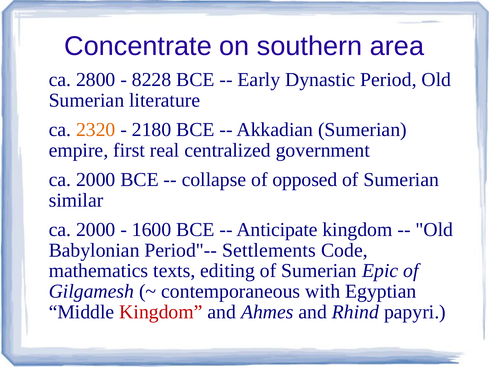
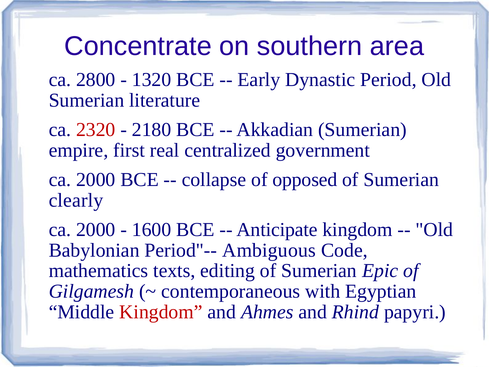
8228: 8228 -> 1320 (152, 80)
2320 colour: orange -> red (96, 129)
similar: similar -> clearly (76, 200)
Settlements: Settlements -> Ambiguous (269, 250)
